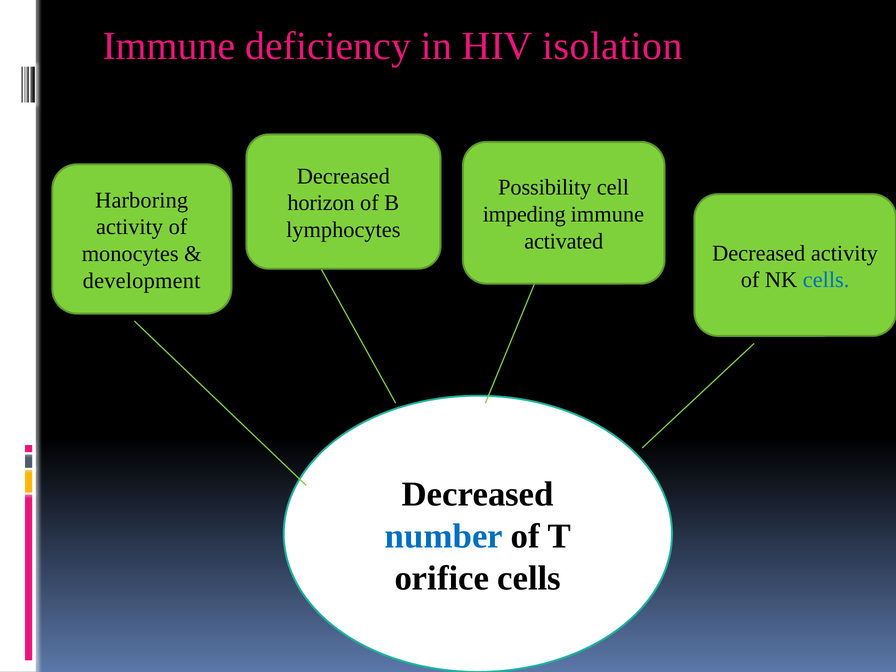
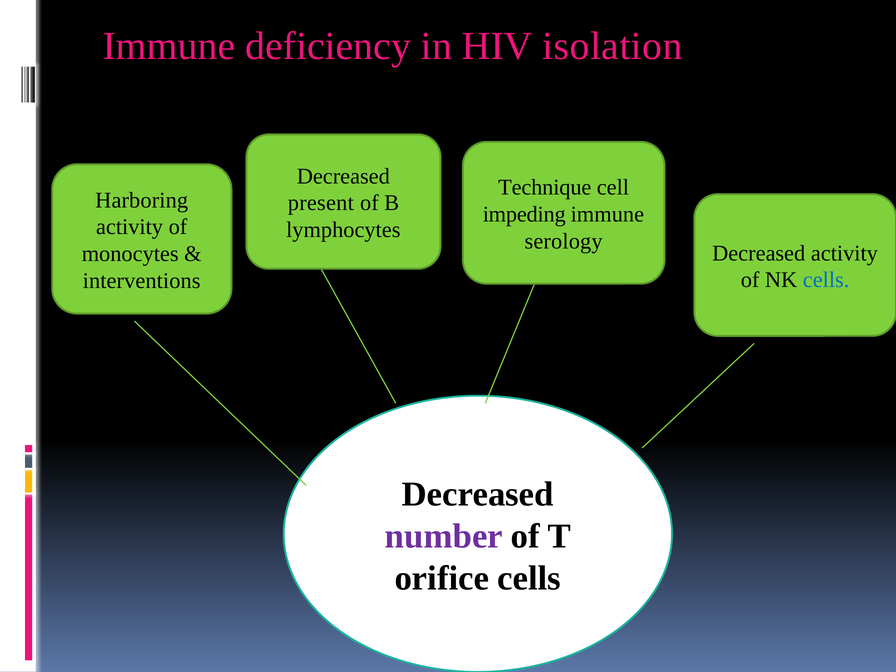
Possibility: Possibility -> Technique (545, 187)
horizon: horizon -> present (321, 203)
activated: activated -> serology (564, 241)
development: development -> interventions (142, 281)
number colour: blue -> purple (444, 536)
